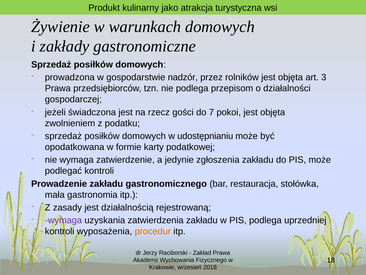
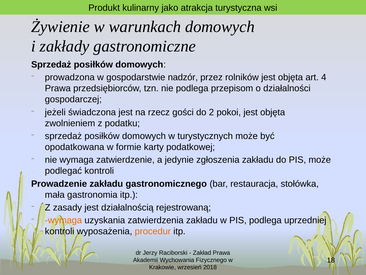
3: 3 -> 4 (324, 77)
7: 7 -> 2 (211, 112)
udostępnianiu: udostępnianiu -> turystycznych (205, 136)
wymaga colour: purple -> orange (63, 220)
